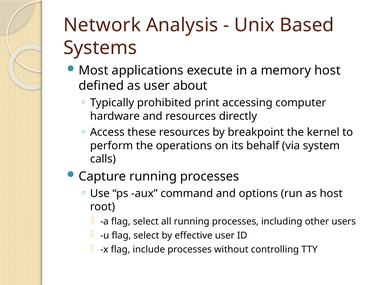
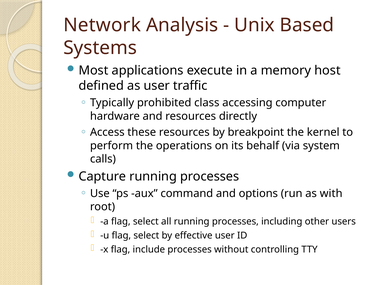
about: about -> traffic (190, 86)
print: print -> class (207, 103)
as host: host -> with (331, 193)
